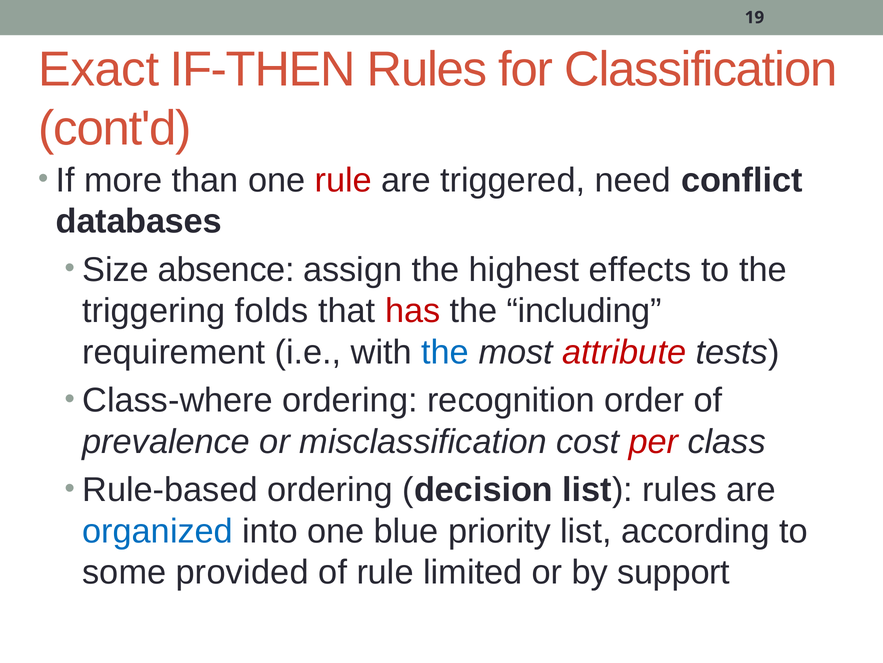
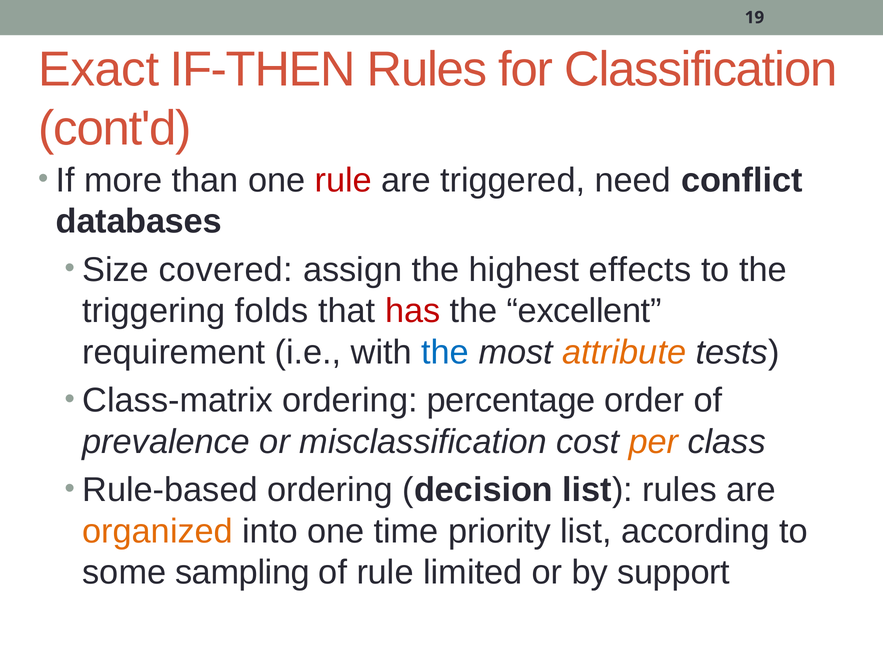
absence: absence -> covered (226, 269)
including: including -> excellent (584, 311)
attribute colour: red -> orange (624, 352)
Class-where: Class-where -> Class-matrix (178, 400)
recognition: recognition -> percentage (511, 400)
per colour: red -> orange (653, 441)
organized colour: blue -> orange (158, 531)
blue: blue -> time (406, 531)
provided: provided -> sampling (243, 572)
